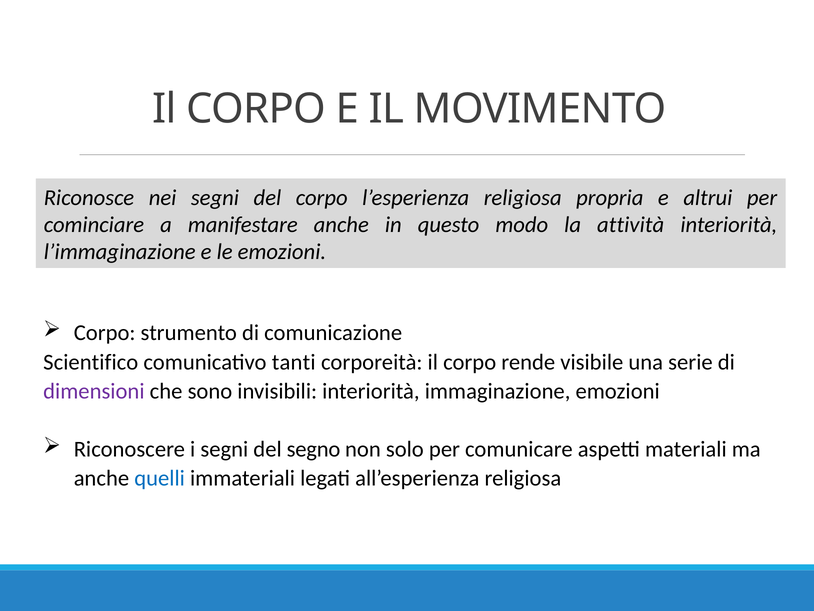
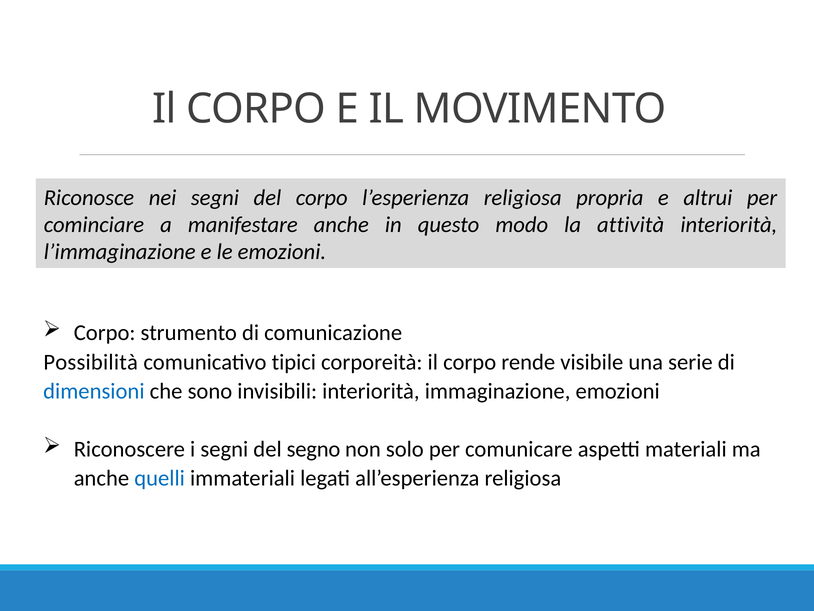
Scientifico: Scientifico -> Possibilità (91, 362)
tanti: tanti -> tipici (294, 362)
dimensioni colour: purple -> blue (94, 391)
